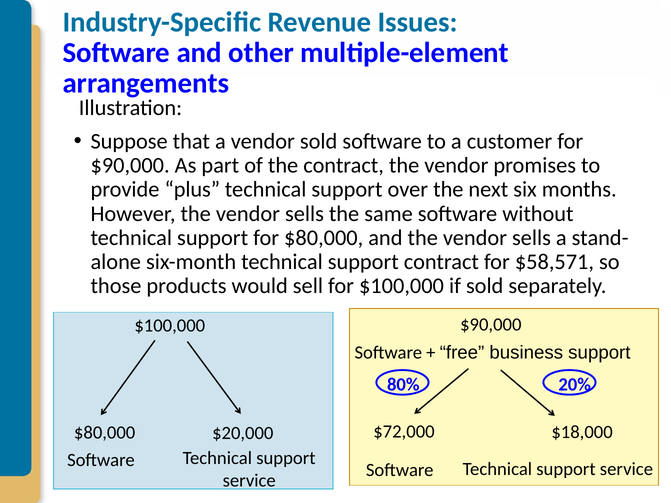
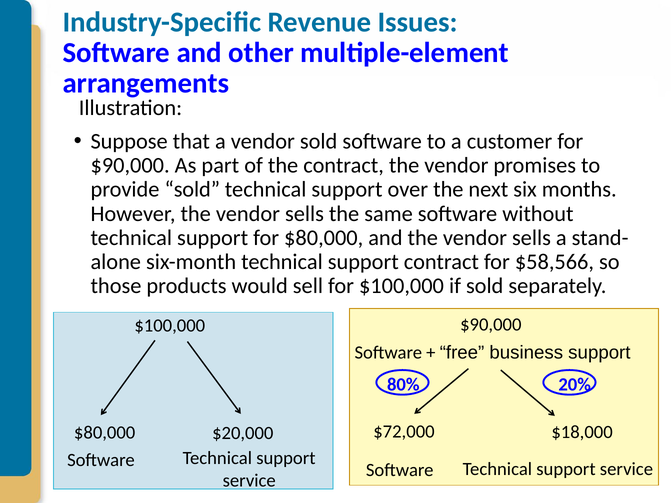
provide plus: plus -> sold (192, 190)
$58,571: $58,571 -> $58,566 (554, 262)
